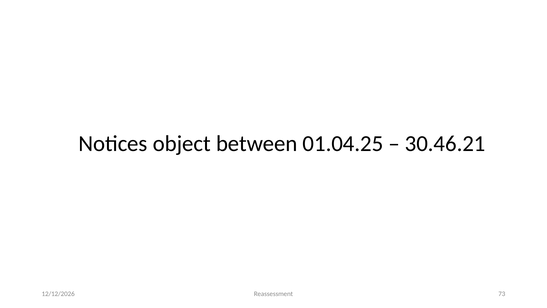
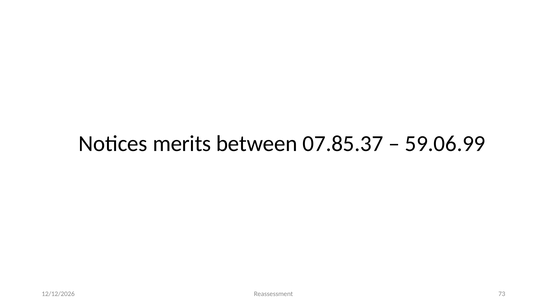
object: object -> merits (182, 144)
01.04.25: 01.04.25 -> 07.85.37 (343, 144)
30.46.21: 30.46.21 -> 59.06.99 (445, 144)
